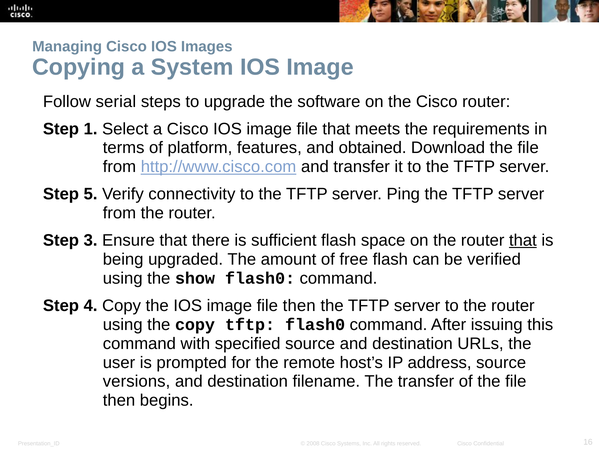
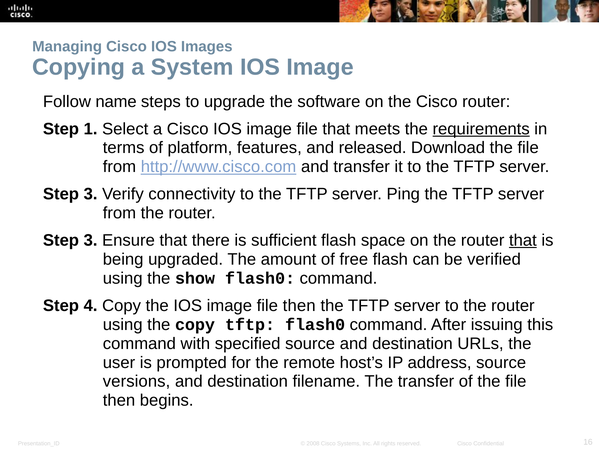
serial: serial -> name (116, 102)
requirements underline: none -> present (481, 129)
obtained: obtained -> released (373, 148)
5: 5 -> 3 (91, 194)
